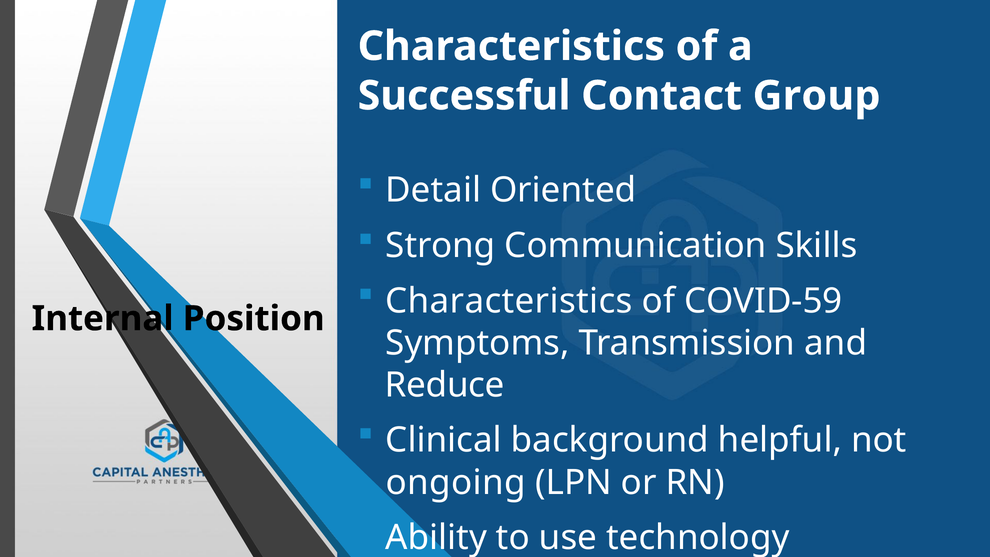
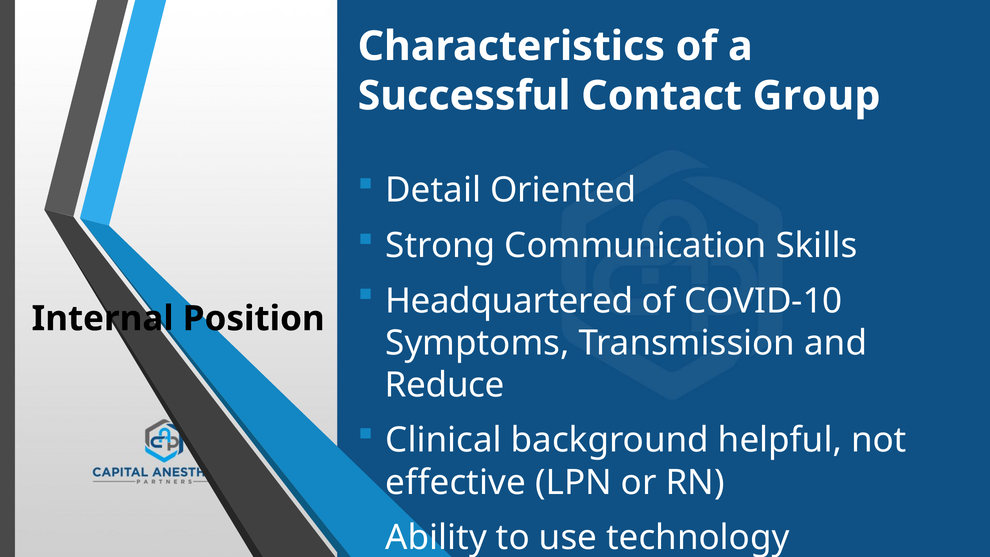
Characteristics: Characteristics -> Headquartered (509, 301)
COVID-59: COVID-59 -> COVID-10 (763, 301)
ongoing: ongoing -> effective (456, 482)
